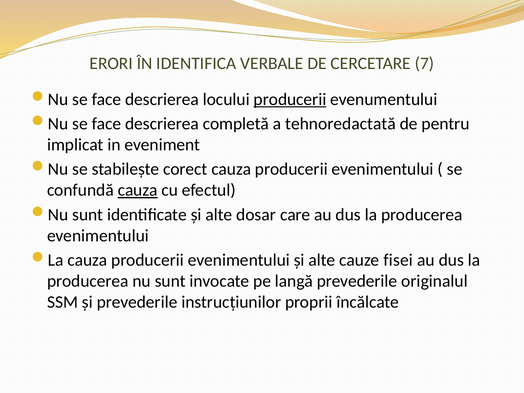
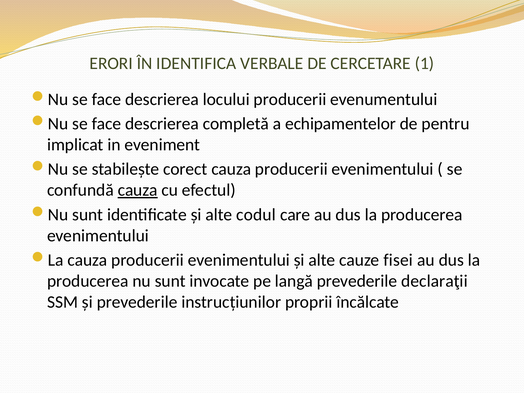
7: 7 -> 1 (424, 63)
producerii underline: present -> none (290, 99)
tehnoredactată: tehnoredactată -> echipamentelor (341, 124)
dosar: dosar -> codul (256, 215)
originalul: originalul -> declaraţii (435, 281)
